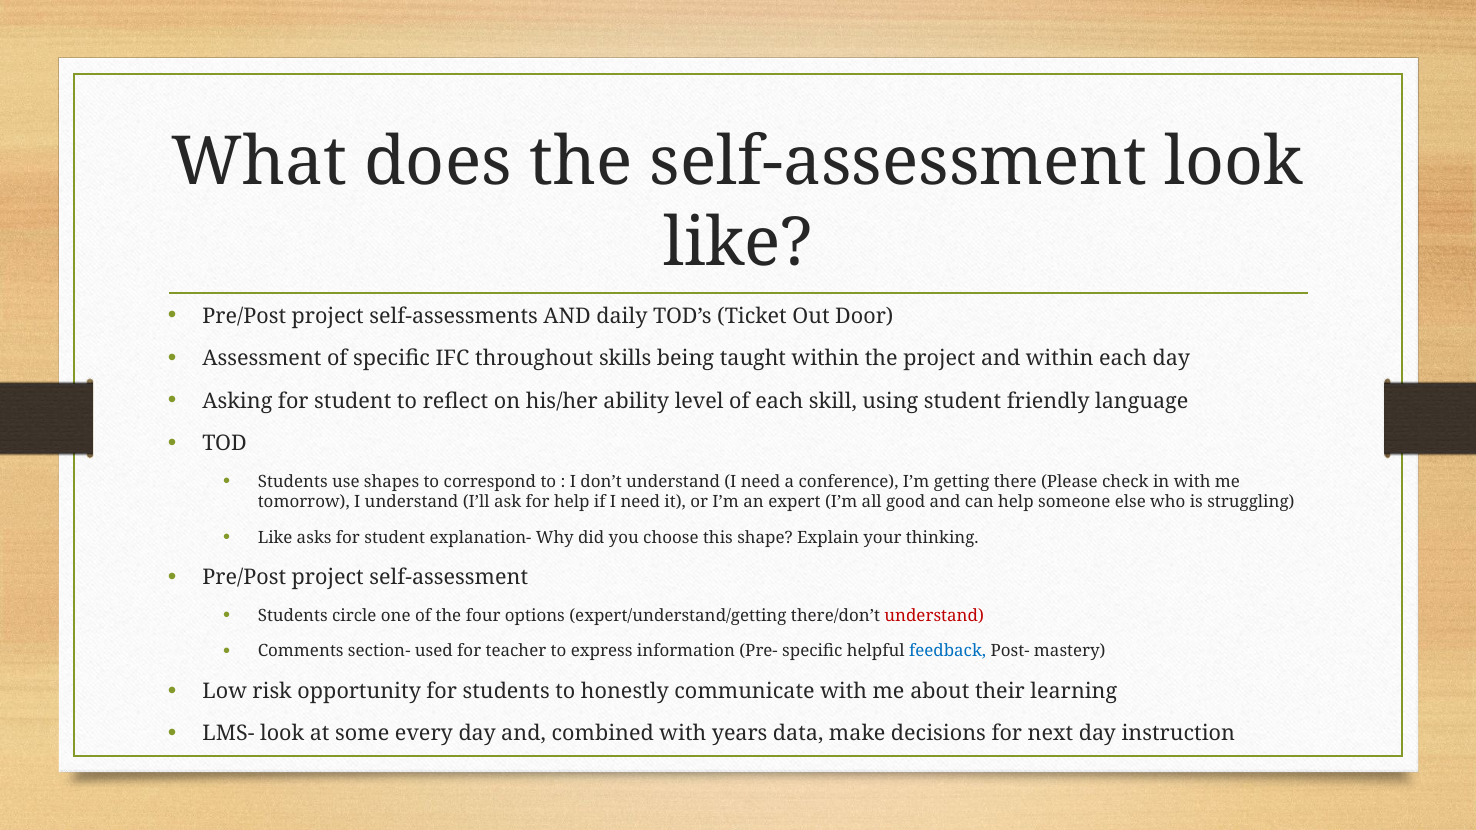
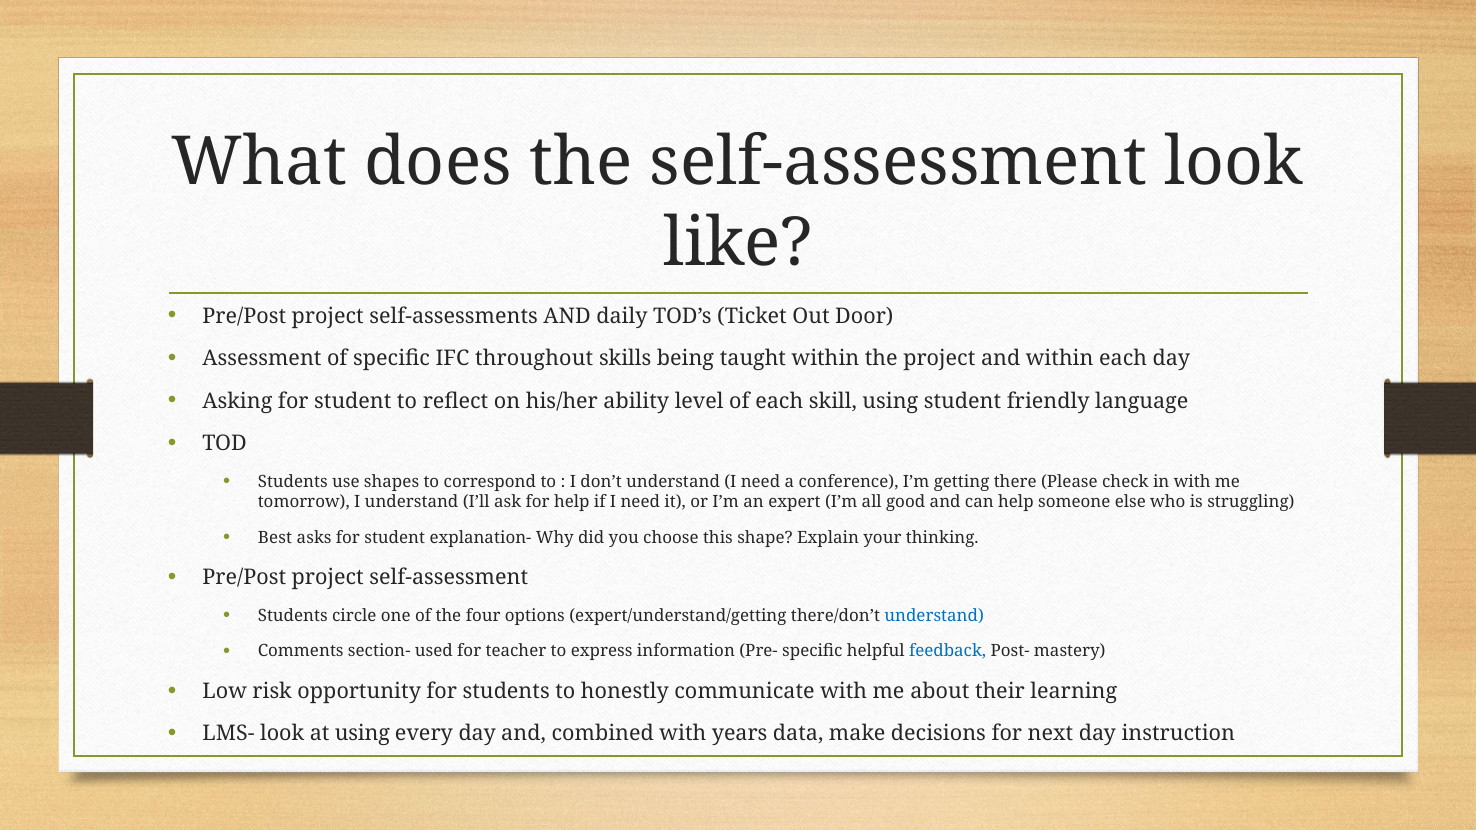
Like: Like -> Best (275, 538)
understand colour: red -> blue (934, 616)
at some: some -> using (362, 734)
